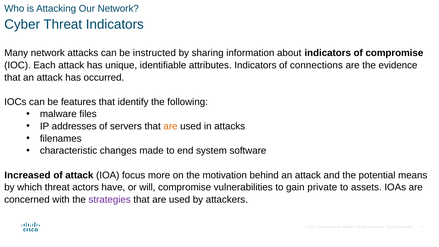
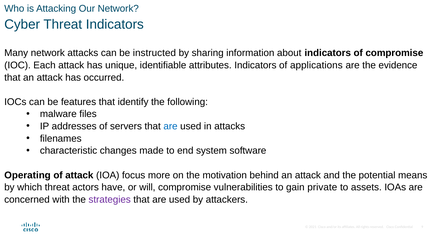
connections: connections -> applications (316, 65)
are colour: orange -> blue (170, 126)
Increased: Increased -> Operating (28, 175)
